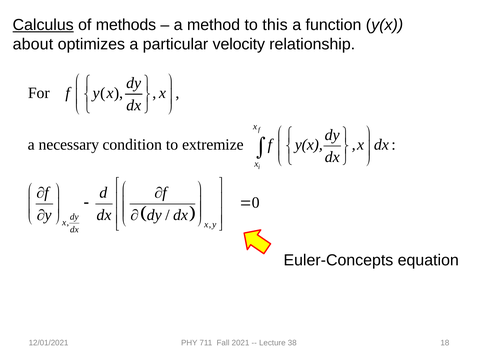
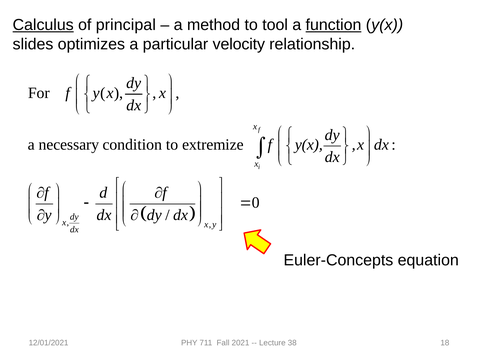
methods: methods -> principal (126, 25)
this: this -> tool (275, 25)
function underline: none -> present (333, 25)
about: about -> slides (33, 44)
